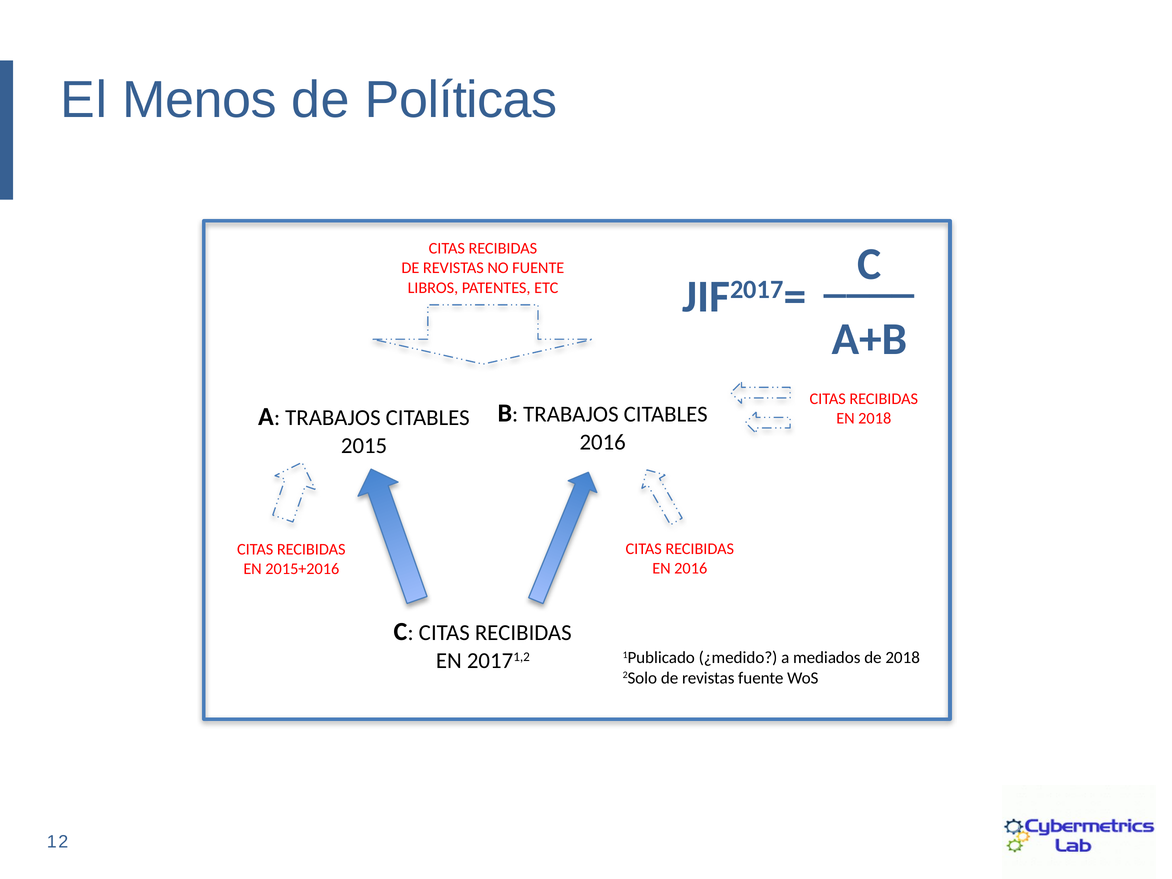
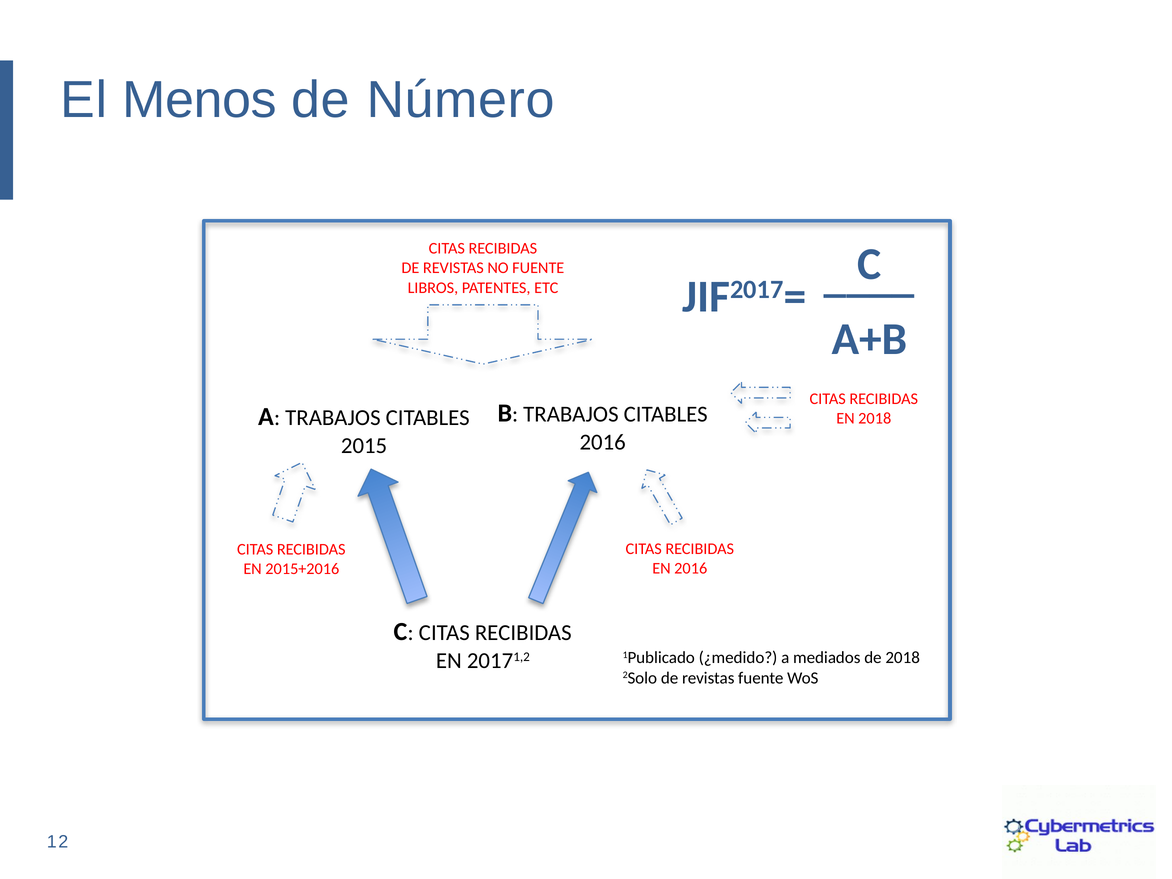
Políticas: Políticas -> Número (461, 100)
